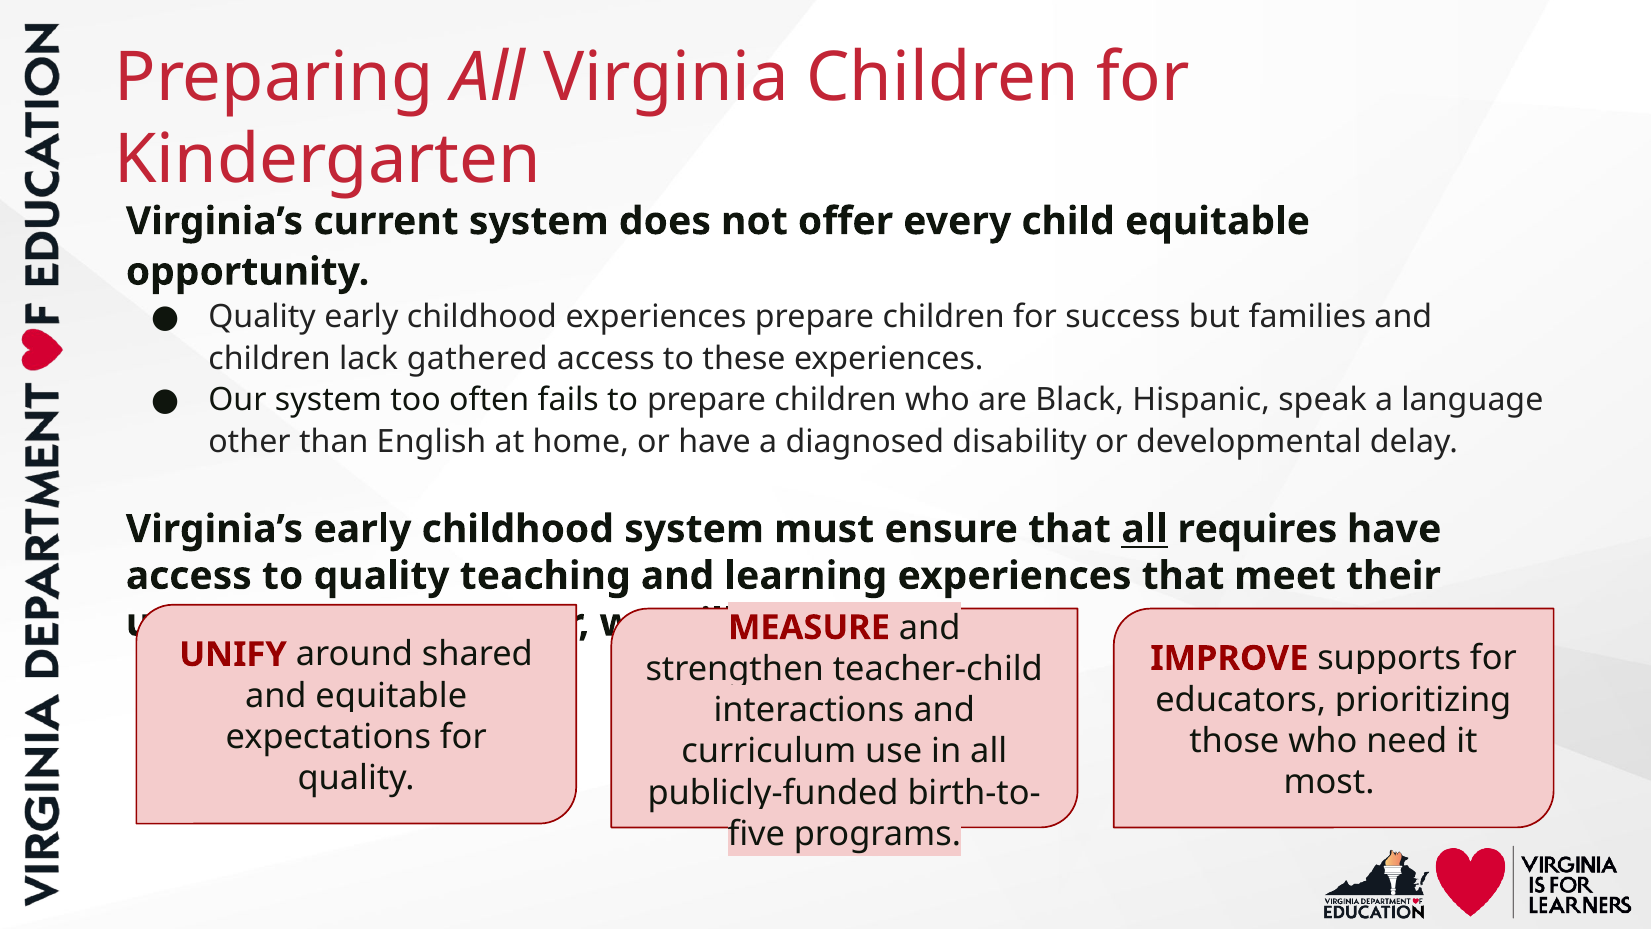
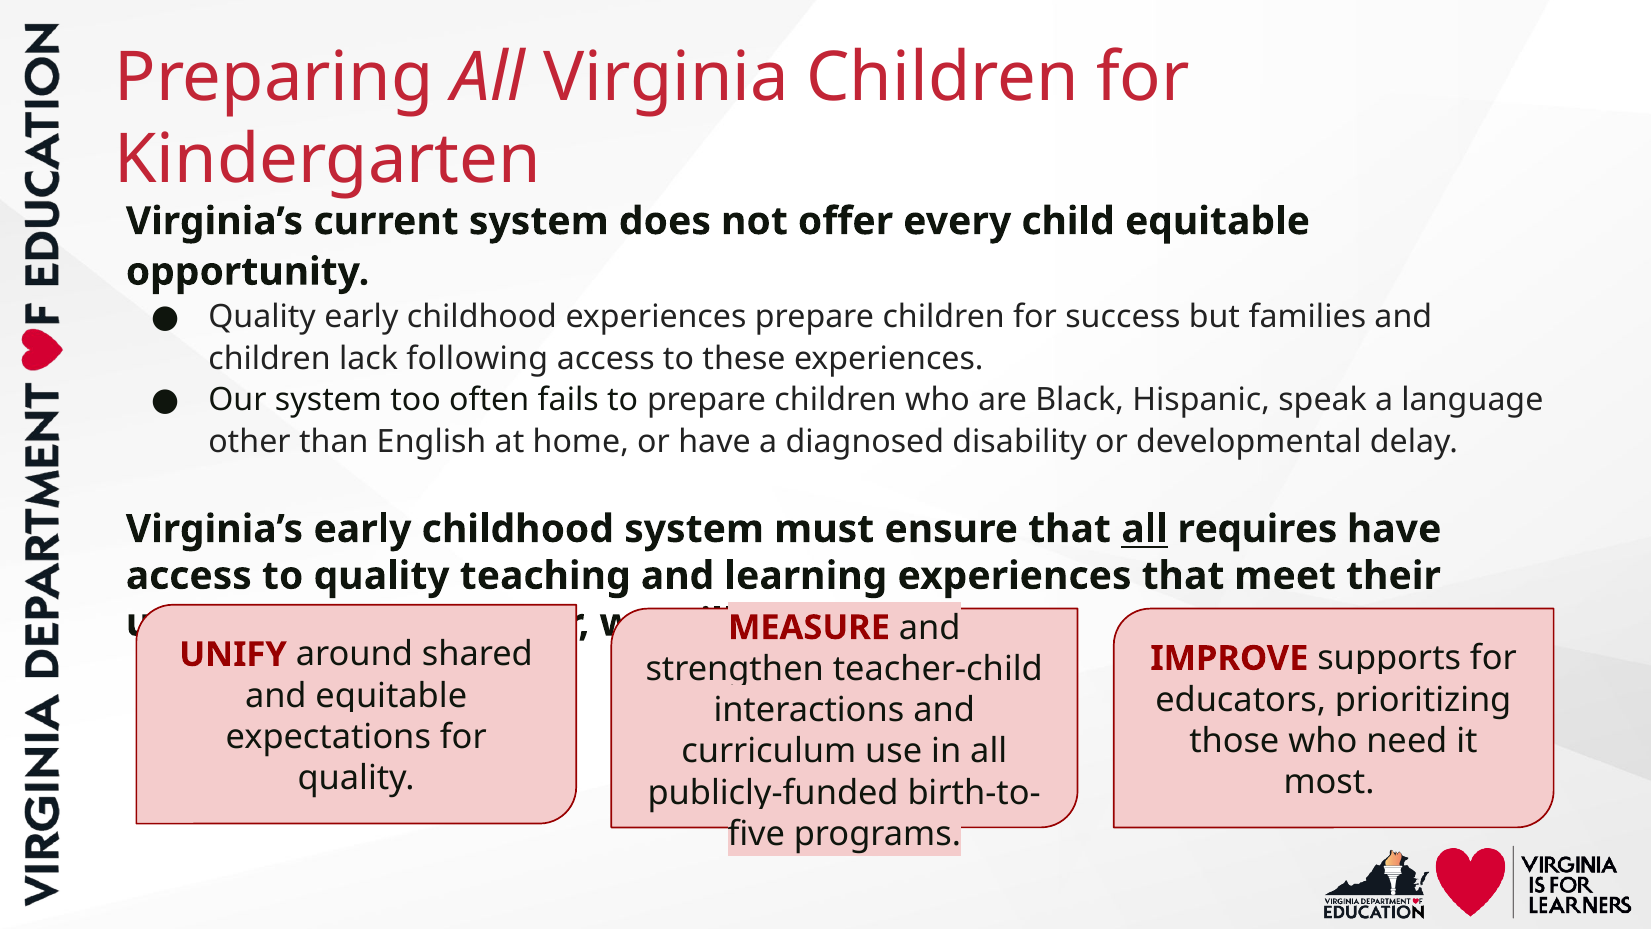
gathered: gathered -> following (477, 359)
